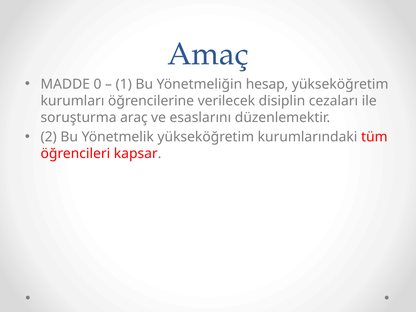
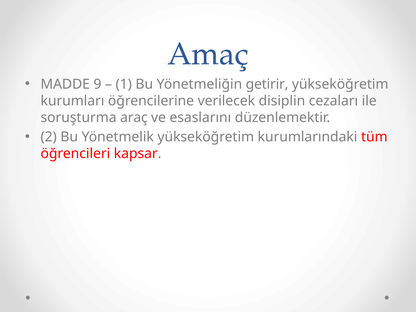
0: 0 -> 9 (98, 84)
hesap: hesap -> getirir (267, 84)
